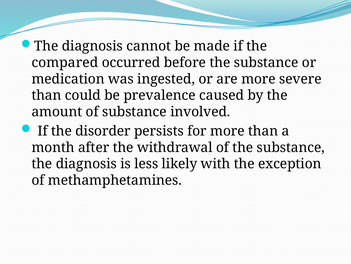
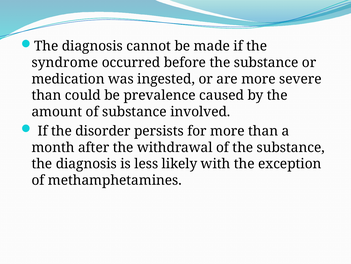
compared: compared -> syndrome (65, 62)
